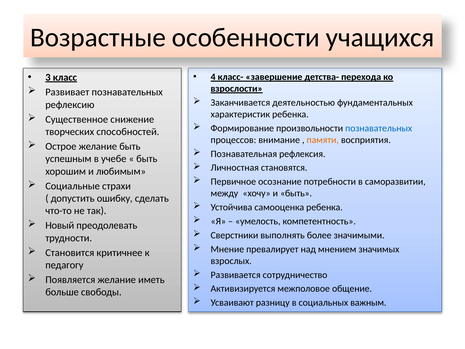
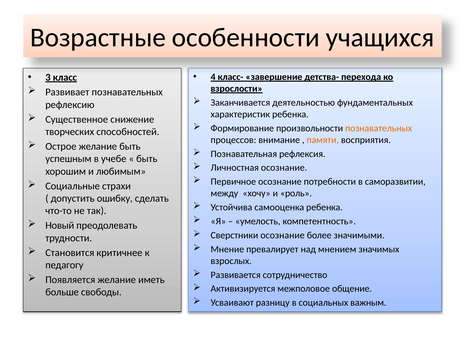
познавательных colour: blue -> orange (379, 128)
Личностная становятся: становятся -> осознание (284, 168)
и быть: быть -> роль (296, 193)
Сверстники выполнять: выполнять -> осознание (283, 235)
